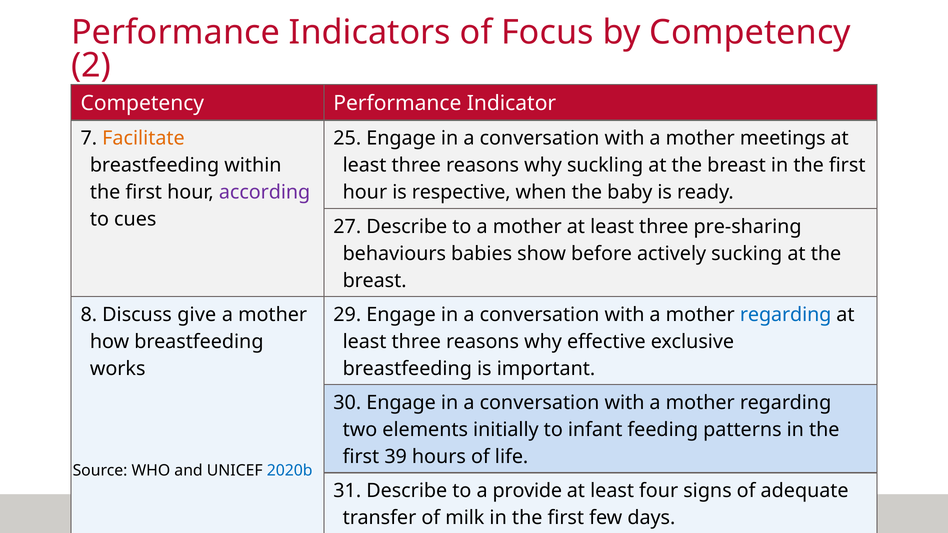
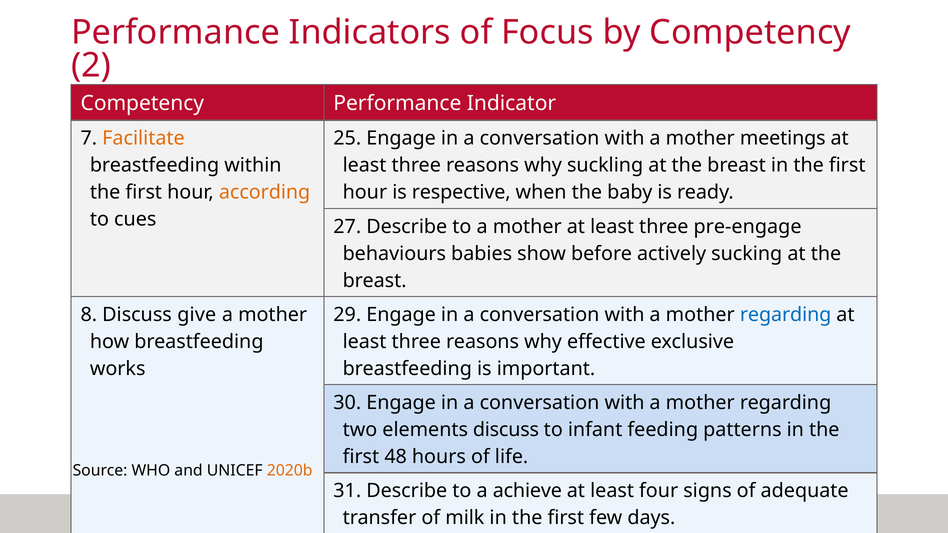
according colour: purple -> orange (265, 192)
pre-sharing: pre-sharing -> pre-engage (748, 227)
elements initially: initially -> discuss (506, 430)
39: 39 -> 48 (396, 457)
2020b colour: blue -> orange (290, 471)
provide: provide -> achieve (527, 491)
